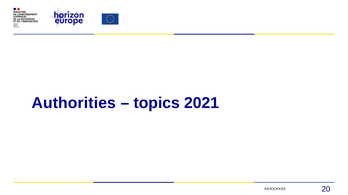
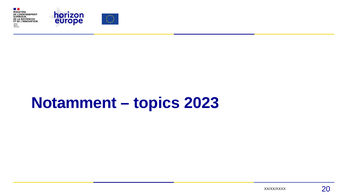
Authorities: Authorities -> Notamment (74, 103)
2021: 2021 -> 2023 (202, 103)
